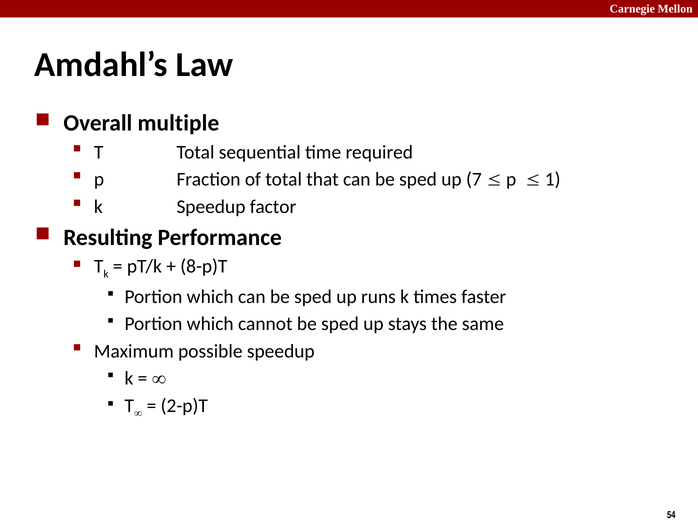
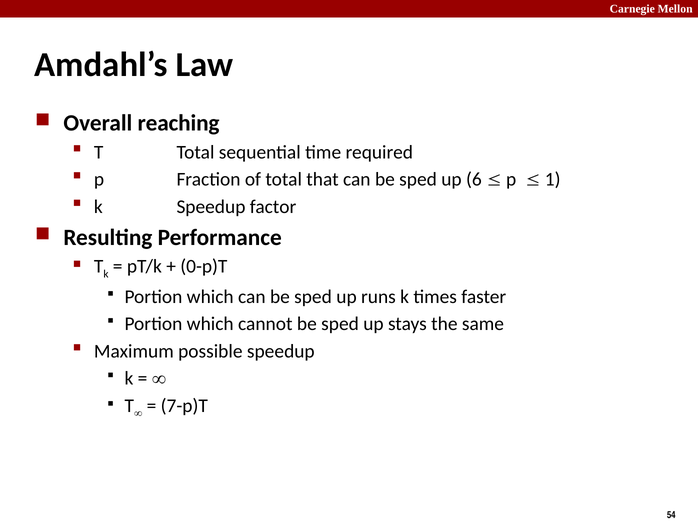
multiple: multiple -> reaching (179, 123)
7: 7 -> 6 (474, 179)
8-p)T: 8-p)T -> 0-p)T (204, 266)
2-p)T: 2-p)T -> 7-p)T (184, 405)
